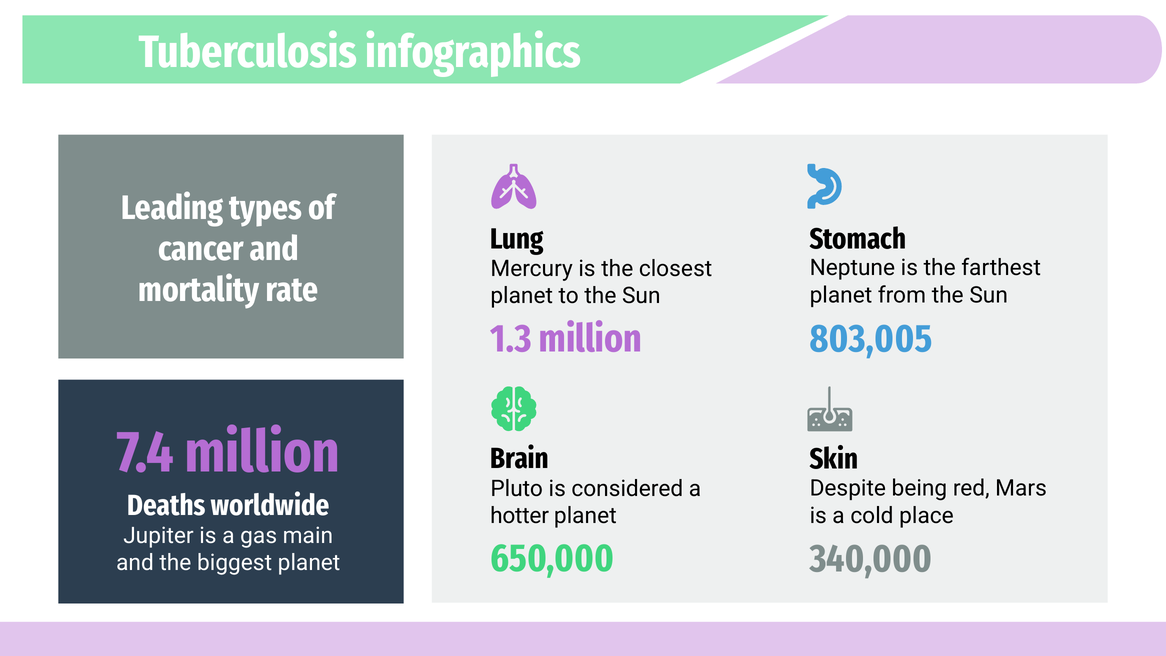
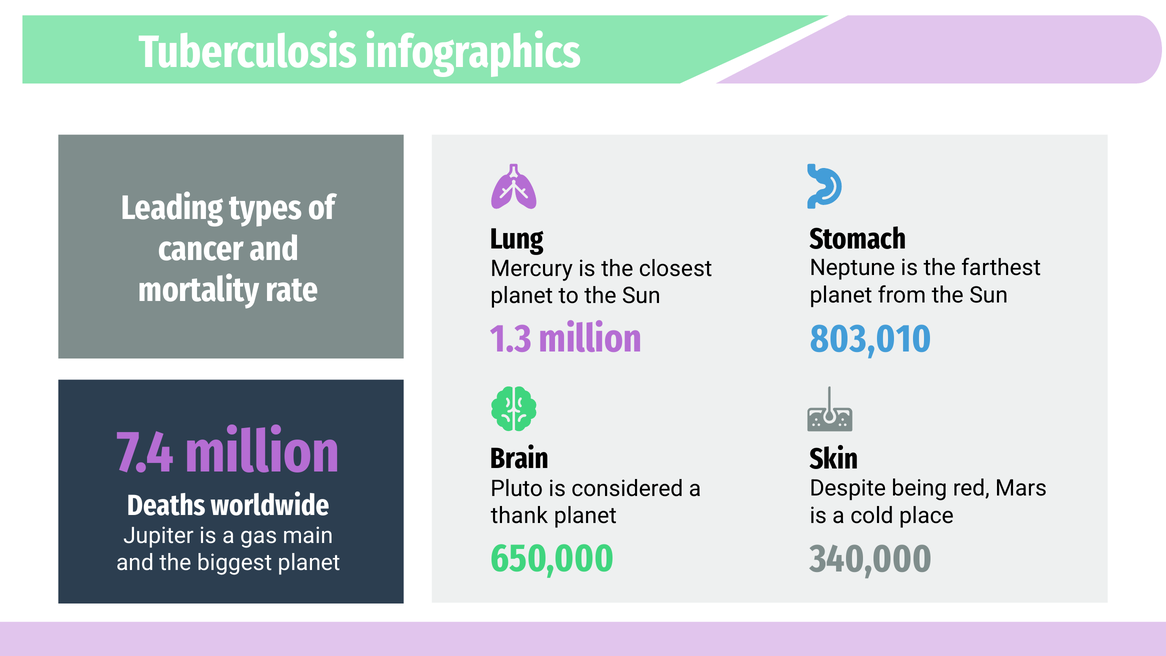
803,005: 803,005 -> 803,010 (871, 339)
hotter: hotter -> thank (519, 516)
